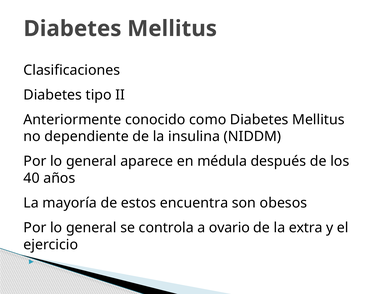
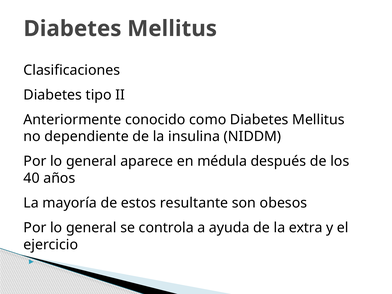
encuentra: encuentra -> resultante (194, 203)
ovario: ovario -> ayuda (229, 228)
